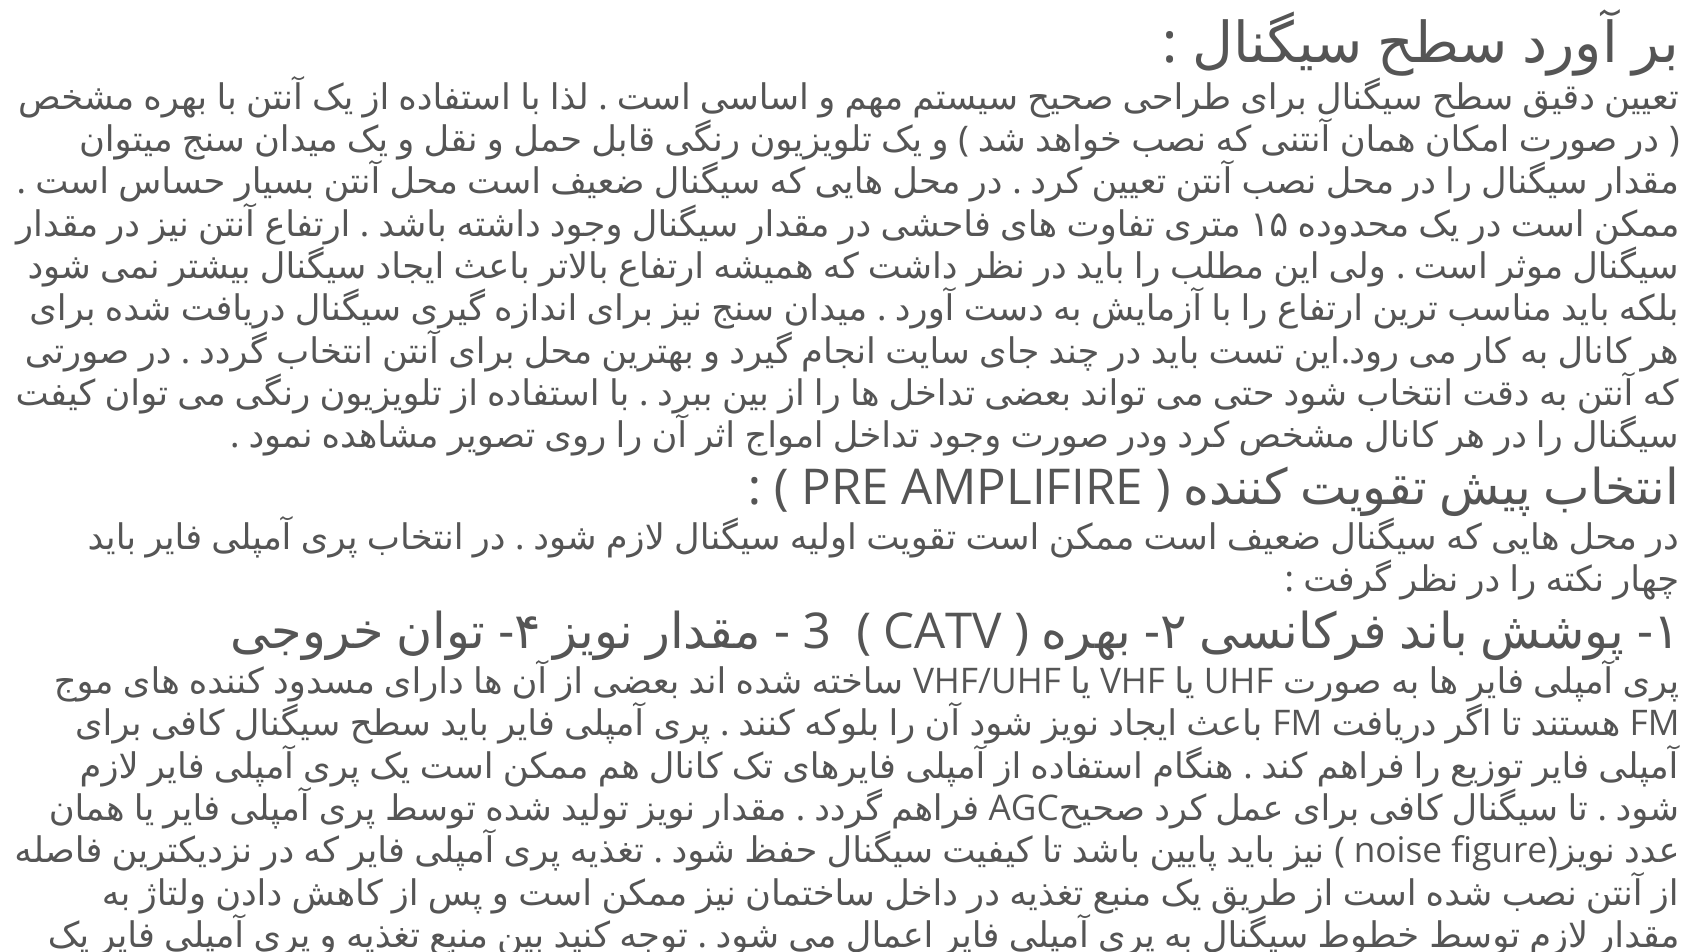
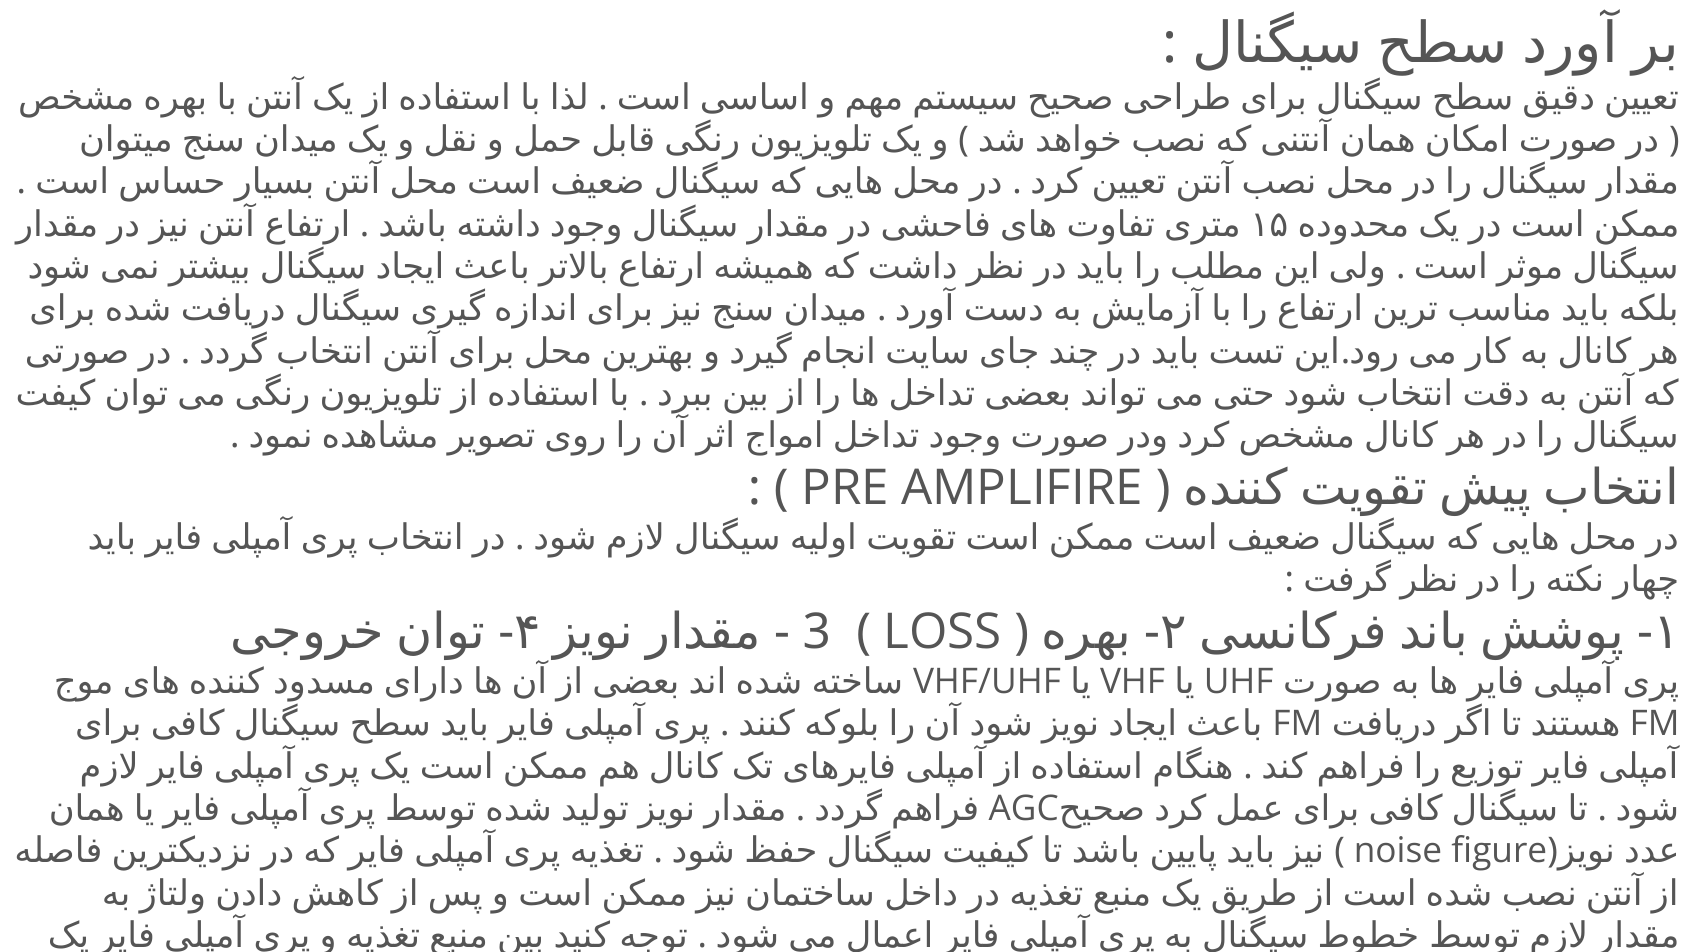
CATV: CATV -> LOSS (943, 632)
